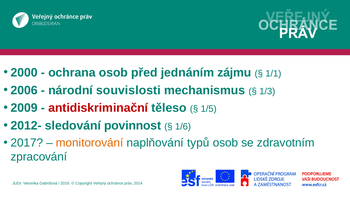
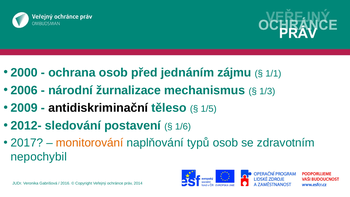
souvislosti: souvislosti -> žurnalizace (129, 90)
antidiskriminační colour: red -> black (98, 108)
povinnost: povinnost -> postavení (133, 126)
zpracování: zpracování -> nepochybil (39, 157)
